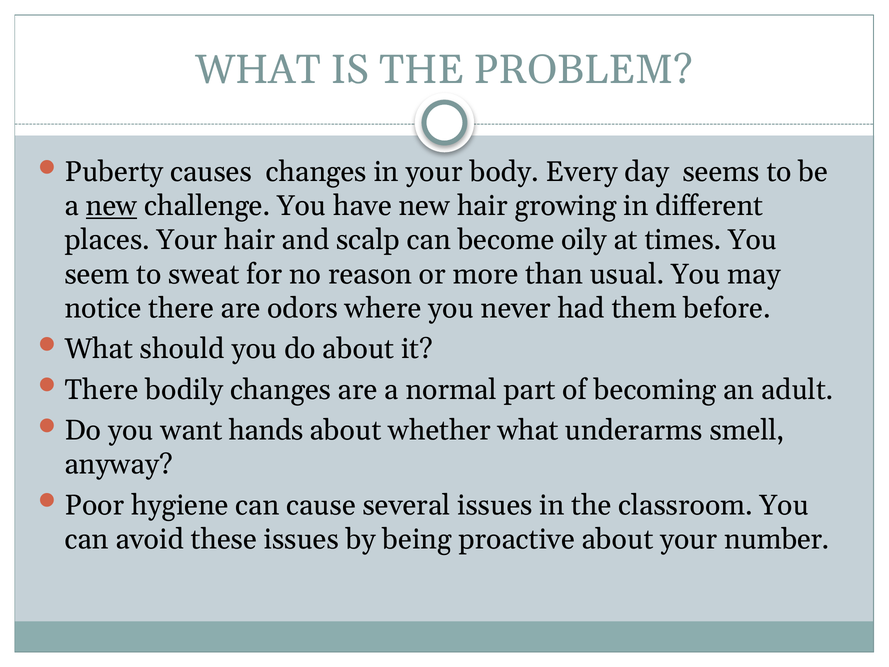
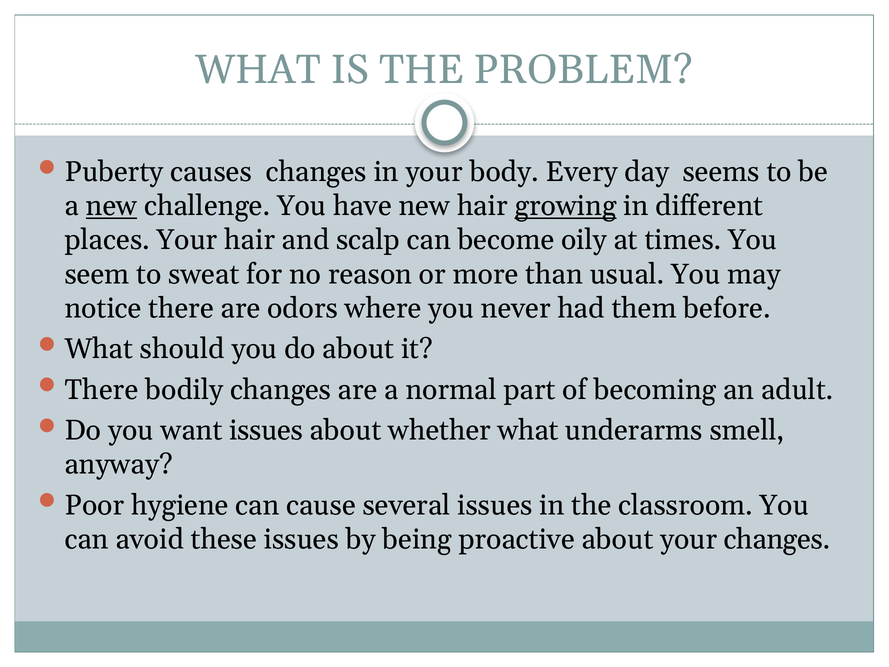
growing underline: none -> present (566, 206)
want hands: hands -> issues (266, 430)
your number: number -> changes (777, 539)
